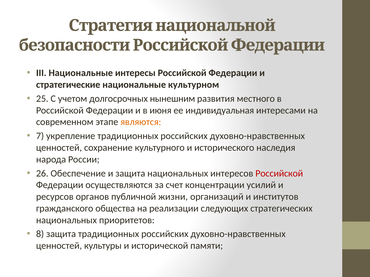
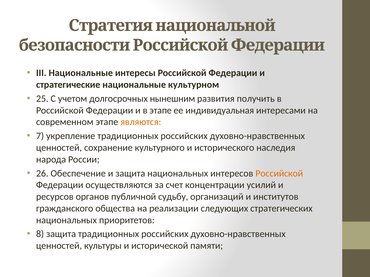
местного: местного -> получить (256, 99)
в июня: июня -> этапе (161, 111)
Российской colour: red -> orange (279, 174)
жизни: жизни -> судьбу (173, 197)
